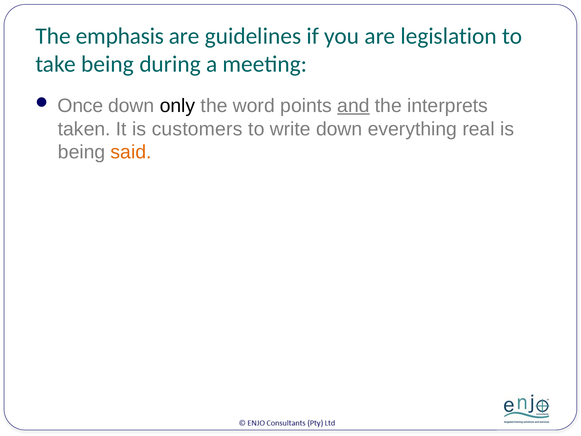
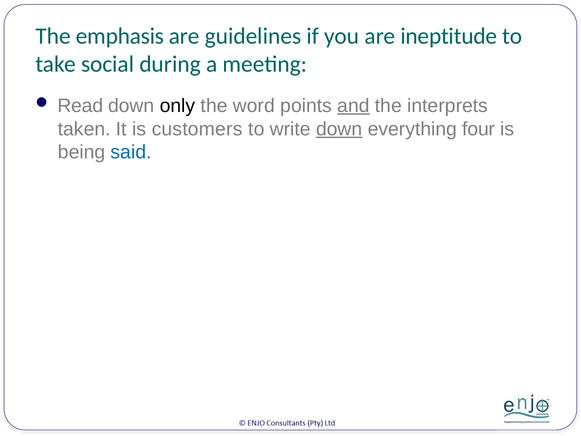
legislation: legislation -> ineptitude (449, 36)
take being: being -> social (108, 64)
Once: Once -> Read (80, 106)
down underline: none -> present (339, 129)
real: real -> four (479, 129)
said colour: orange -> blue (131, 152)
